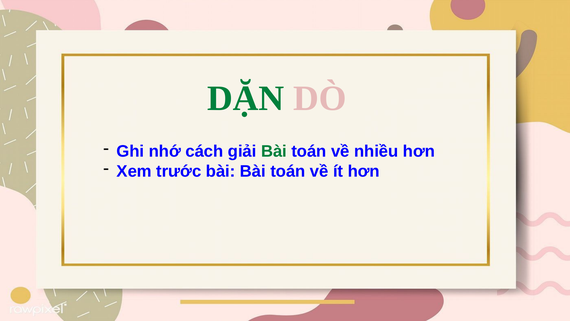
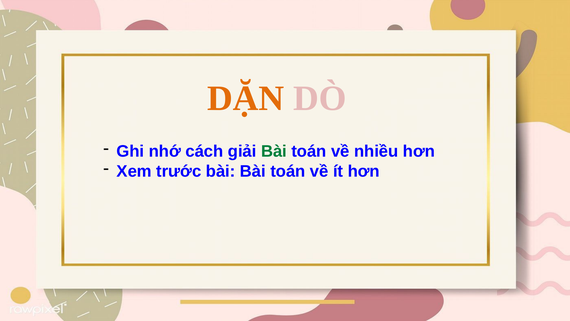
DẶN colour: green -> orange (246, 98)
